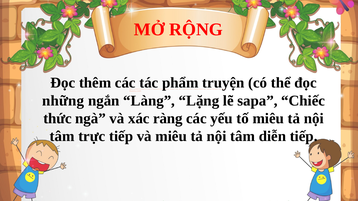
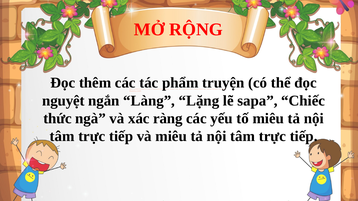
những: những -> nguyệt (63, 101)
diễn: diễn -> trực (272, 137)
